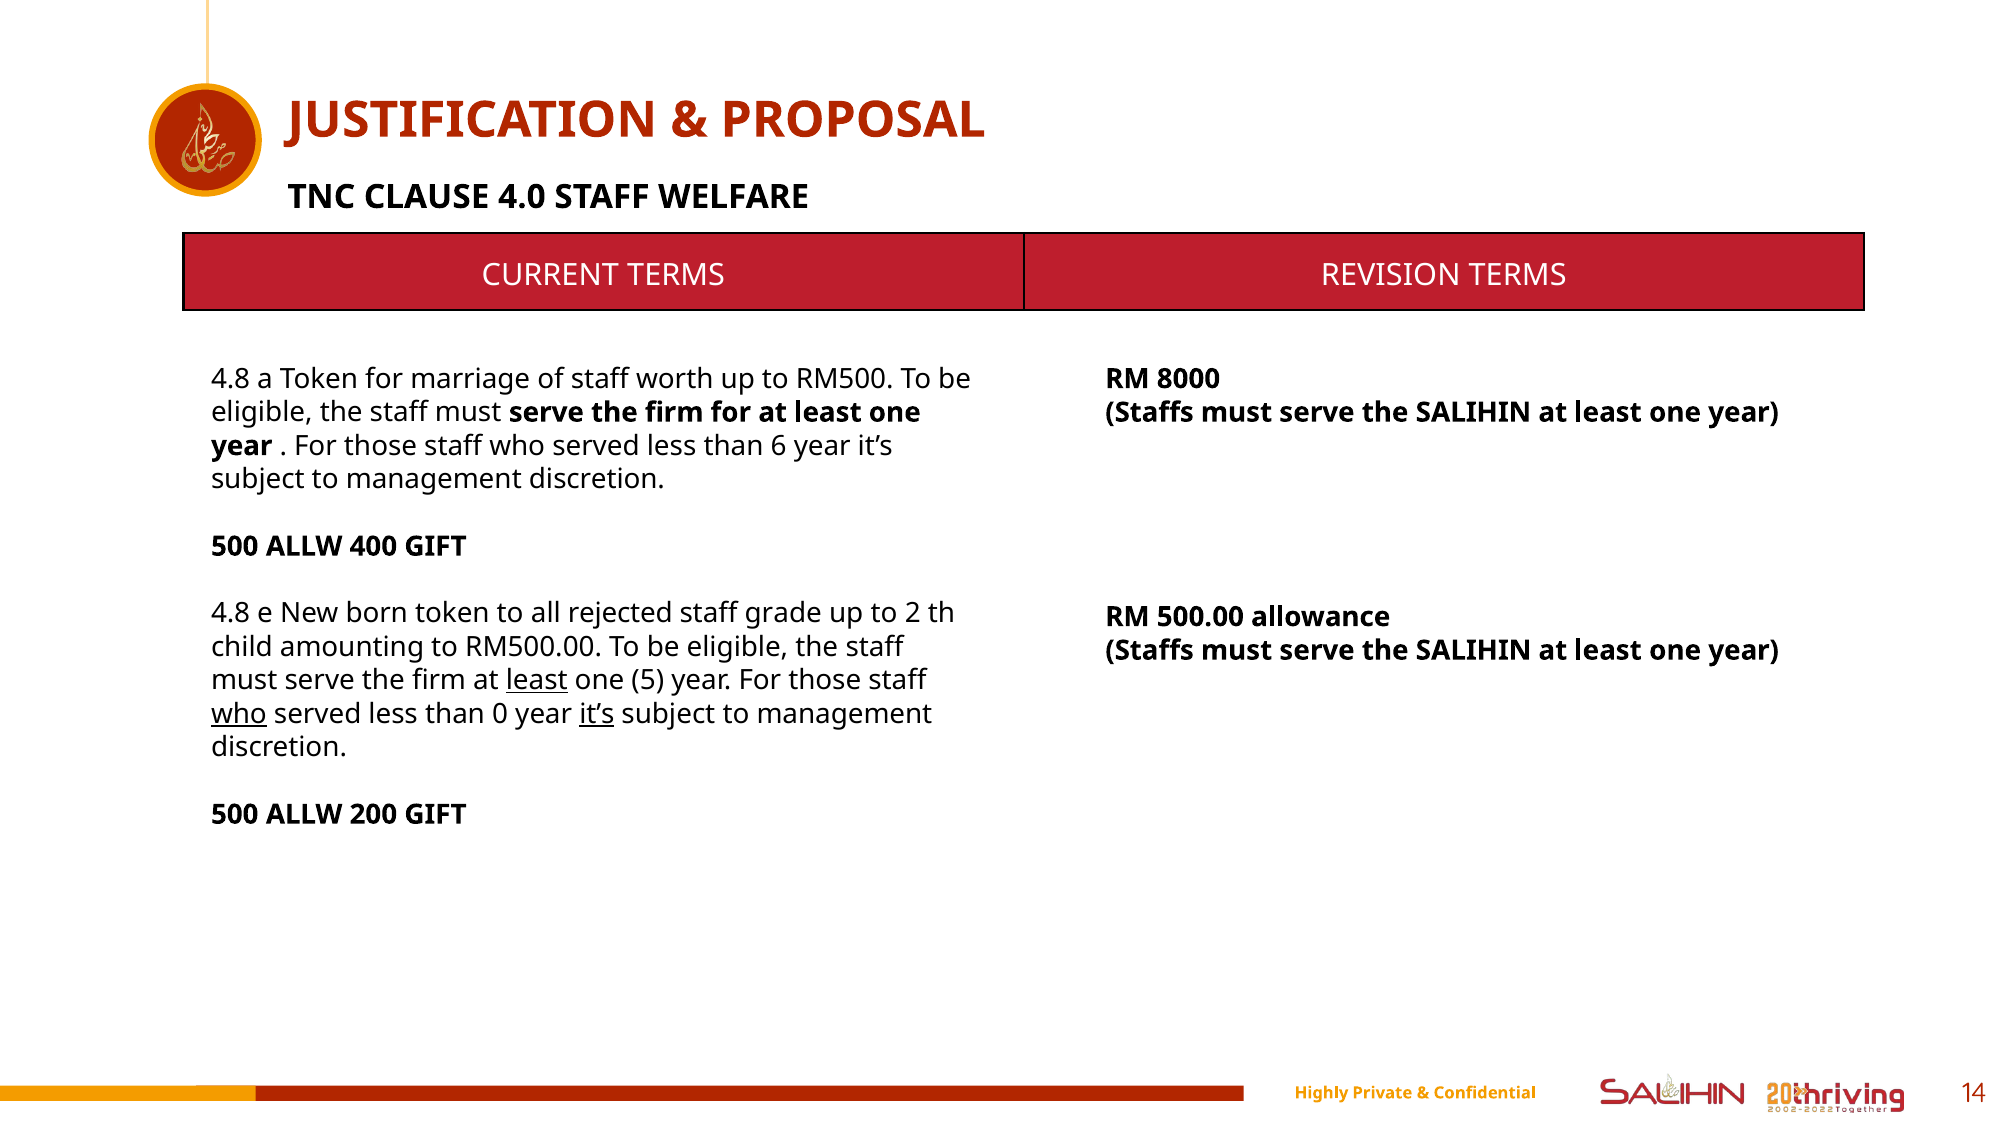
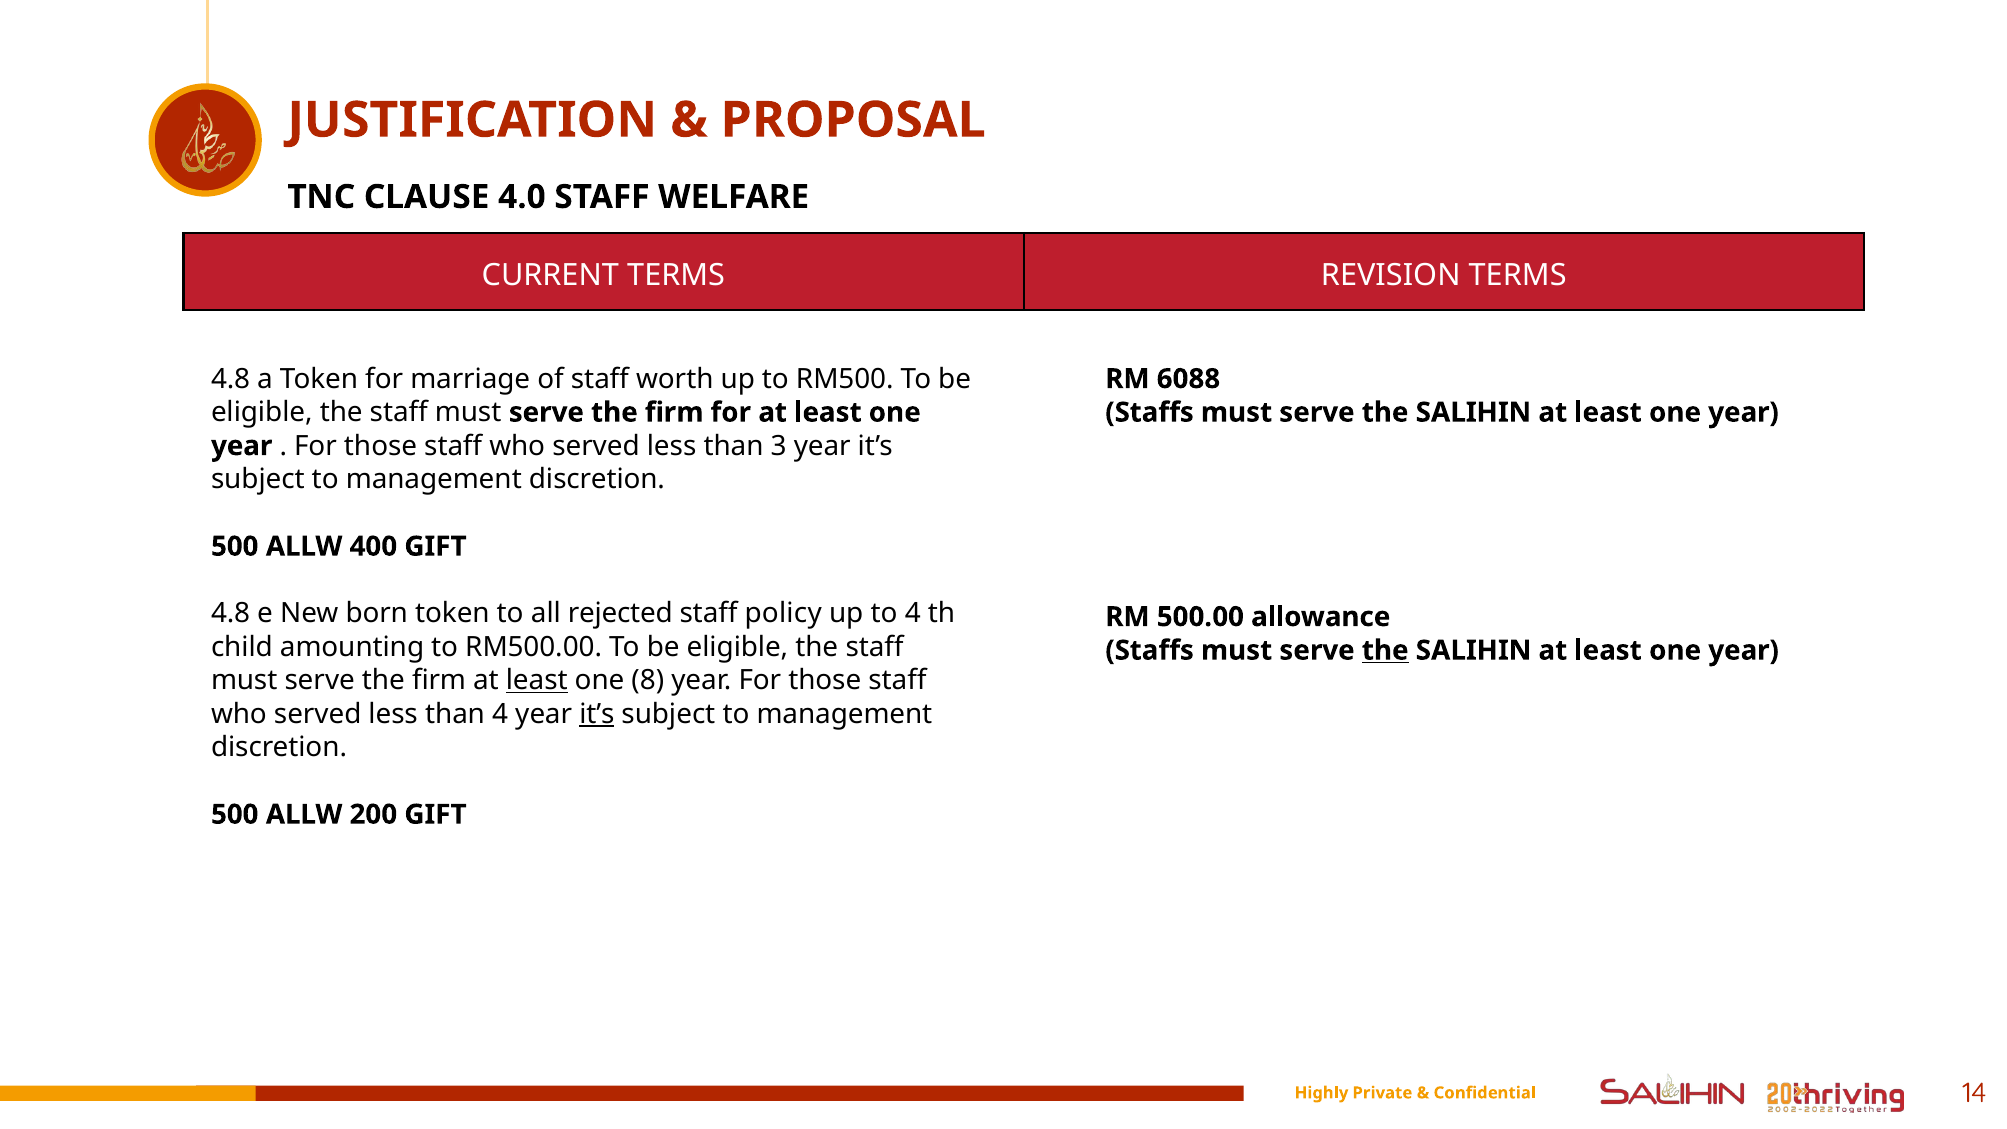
8000: 8000 -> 6088 (1188, 379)
6: 6 -> 3 (779, 446)
grade: grade -> policy (783, 613)
to 2: 2 -> 4 (913, 613)
the underline: none -> present (1385, 650)
5: 5 -> 8 (648, 680)
who underline: present -> none (239, 714)
than 0: 0 -> 4 (500, 714)
